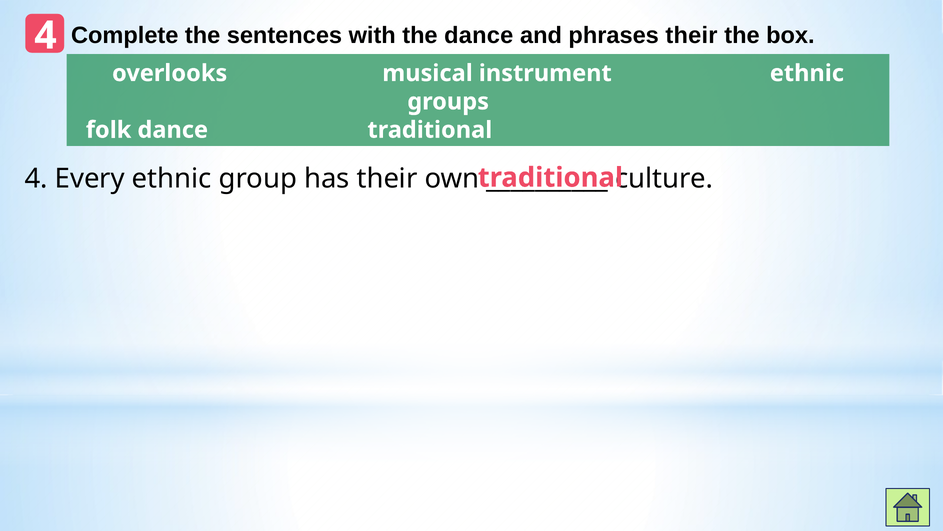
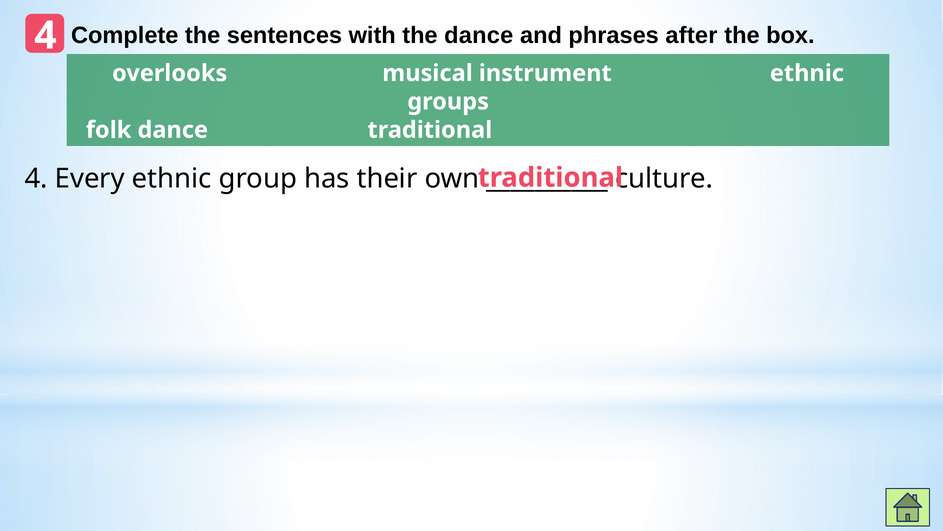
phrases their: their -> after (691, 35)
